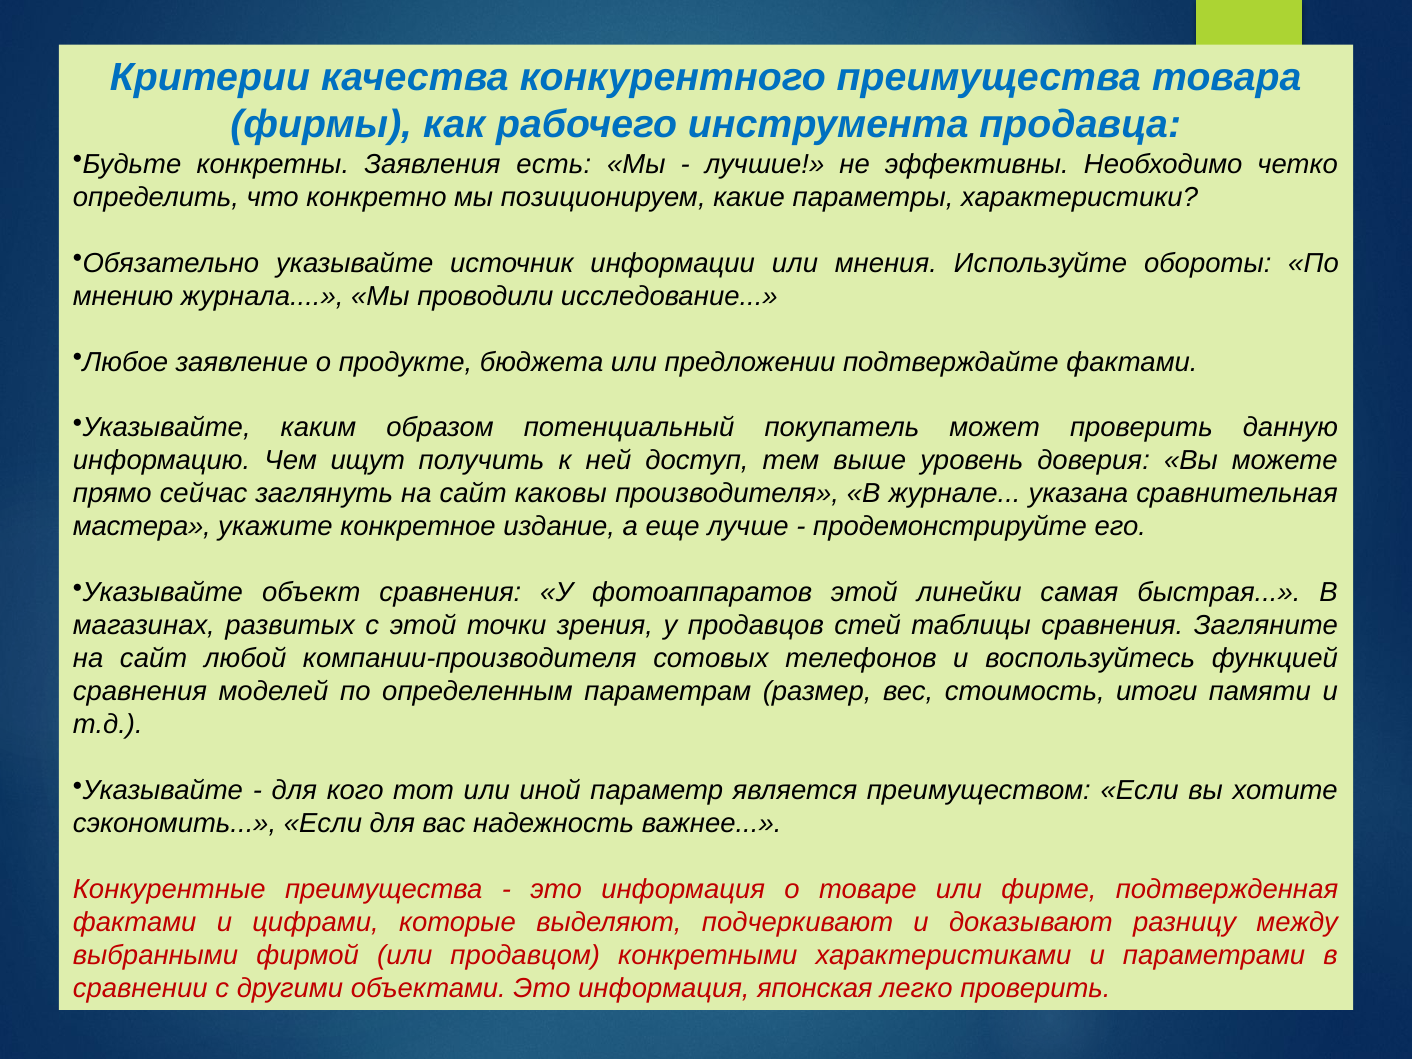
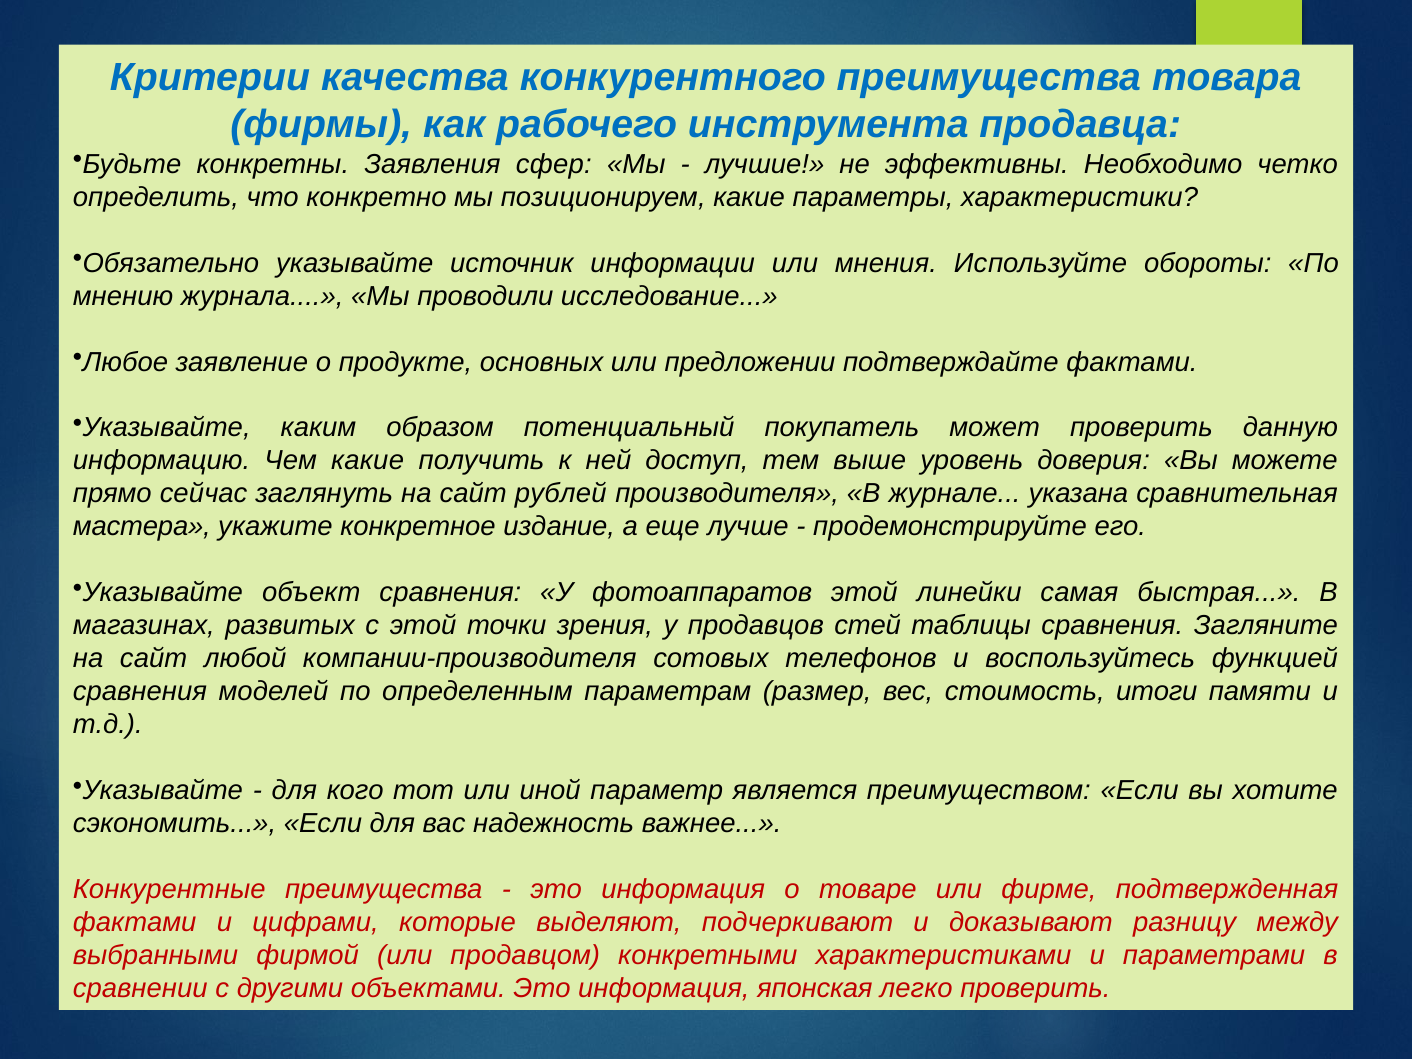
есть: есть -> сфер (554, 164)
бюджета: бюджета -> основных (542, 362)
Чем ищут: ищут -> какие (368, 461)
каковы: каковы -> рублей (561, 494)
